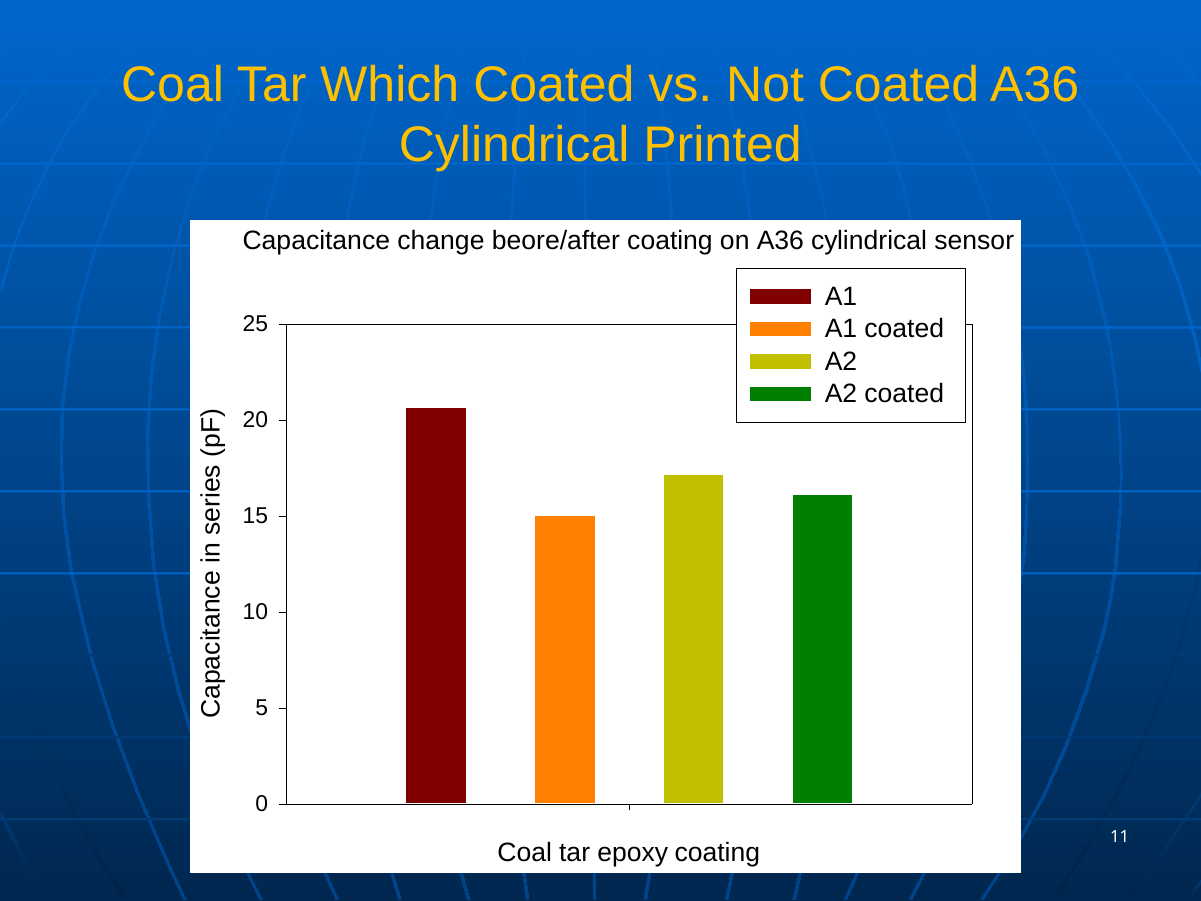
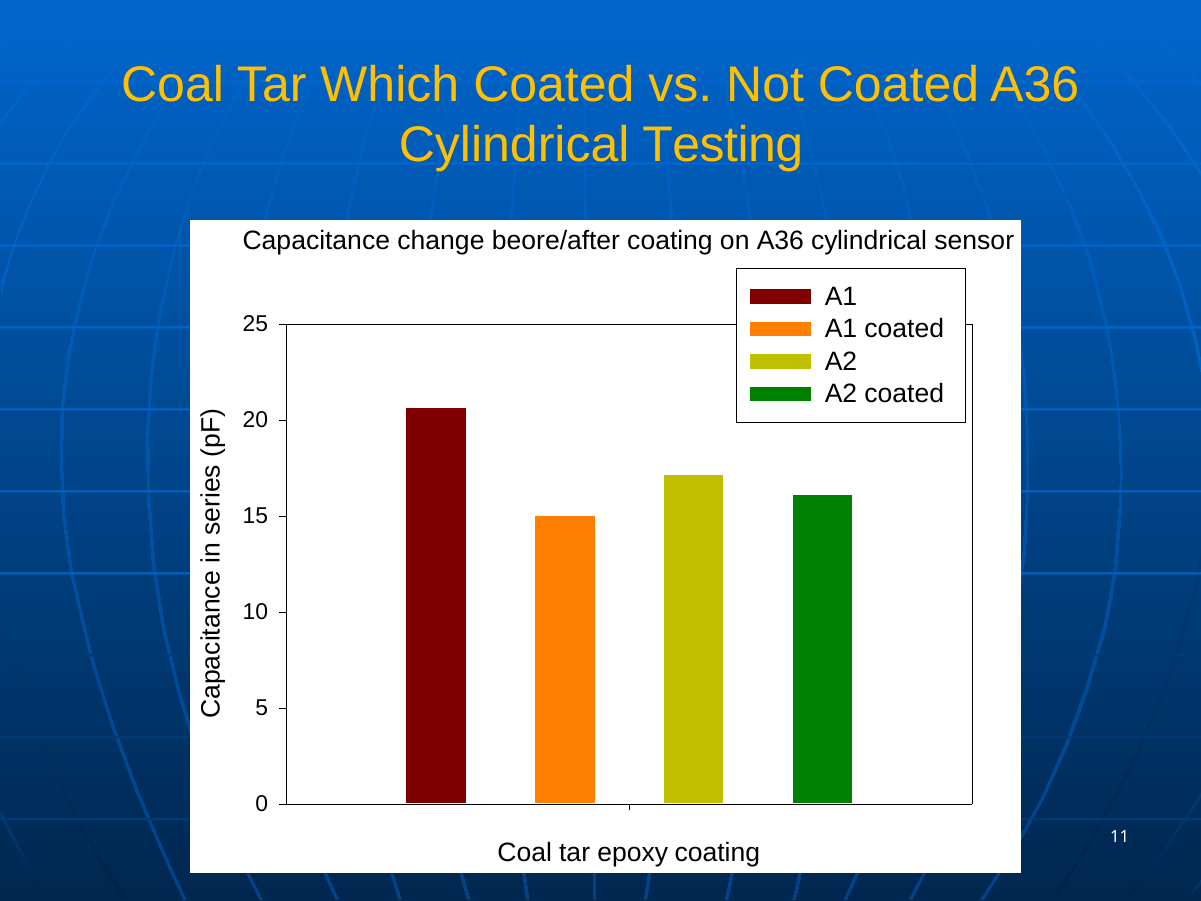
Printed: Printed -> Testing (723, 145)
